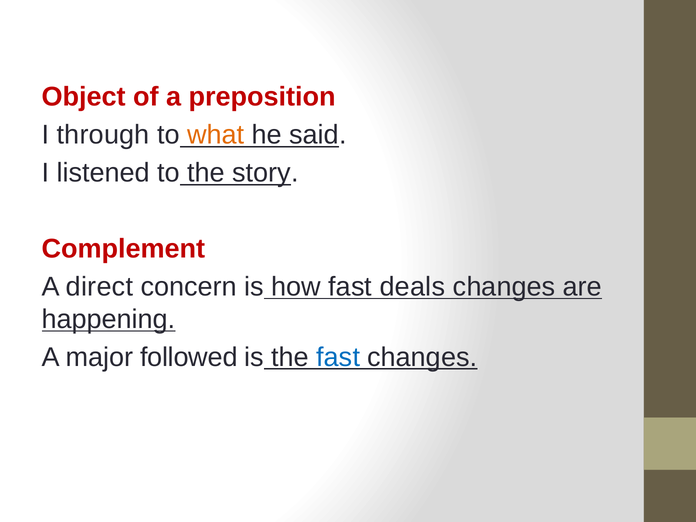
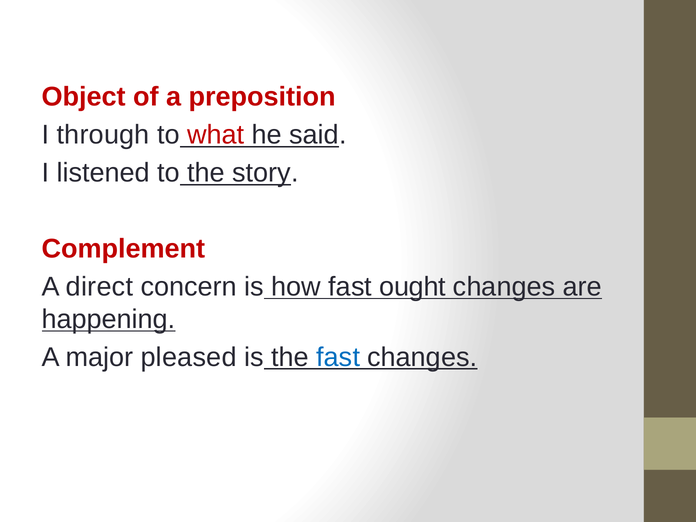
what colour: orange -> red (216, 135)
deals: deals -> ought (413, 287)
followed: followed -> pleased (189, 357)
